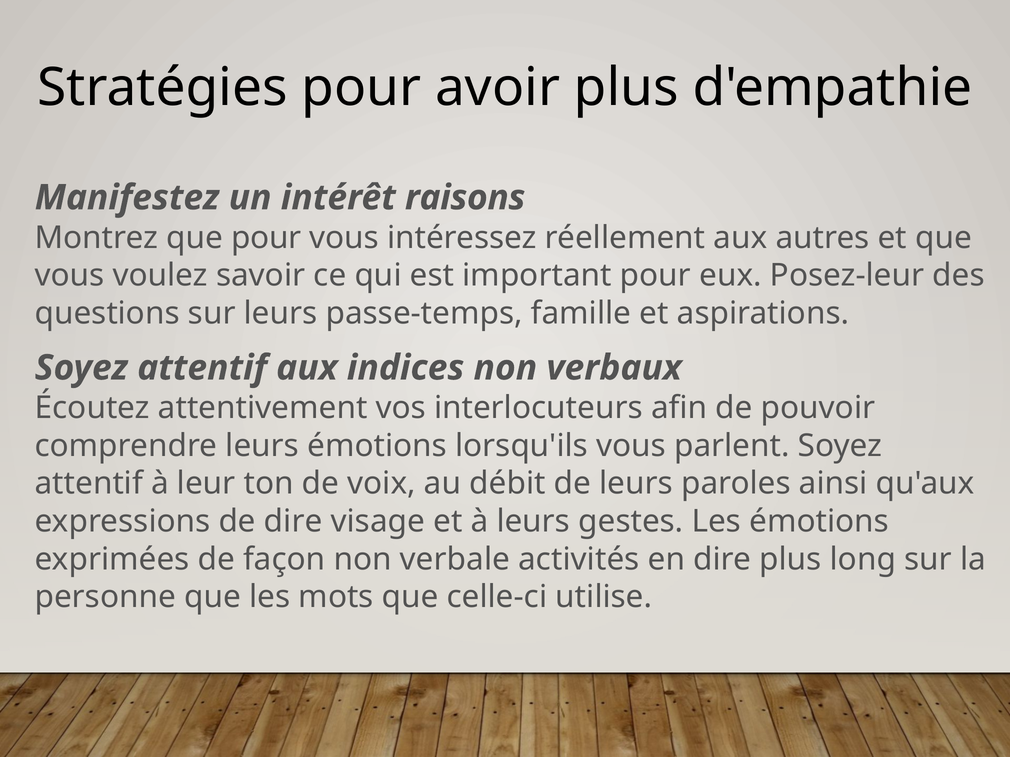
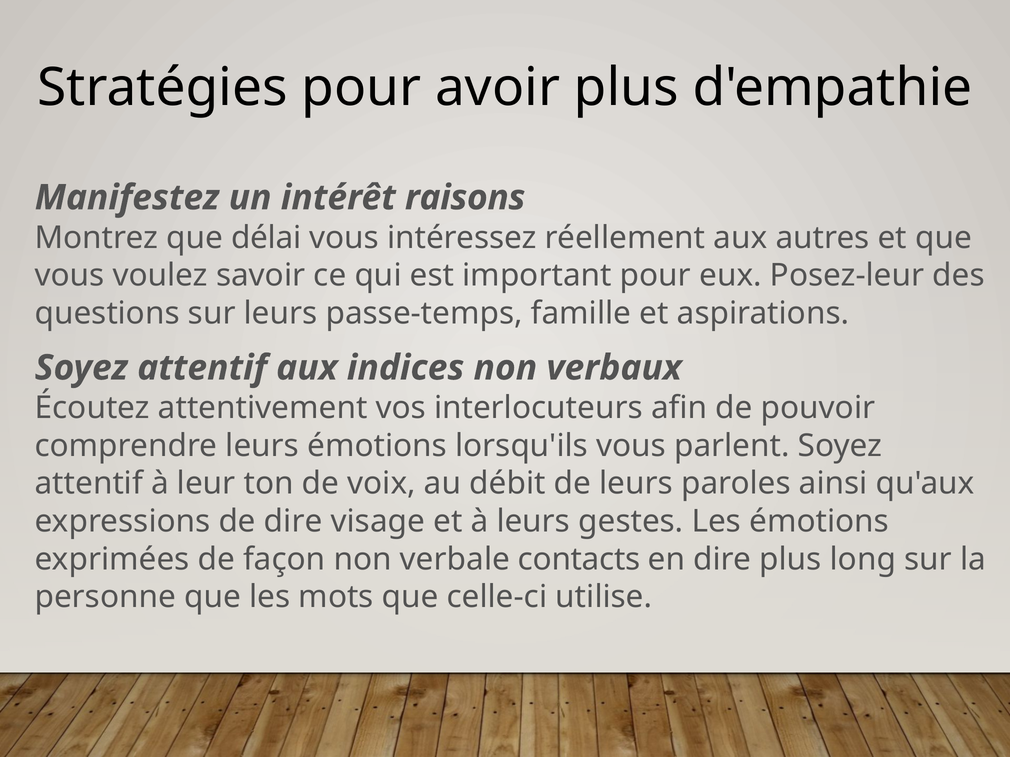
que pour: pour -> délai (266, 238)
activités: activités -> contacts (579, 560)
